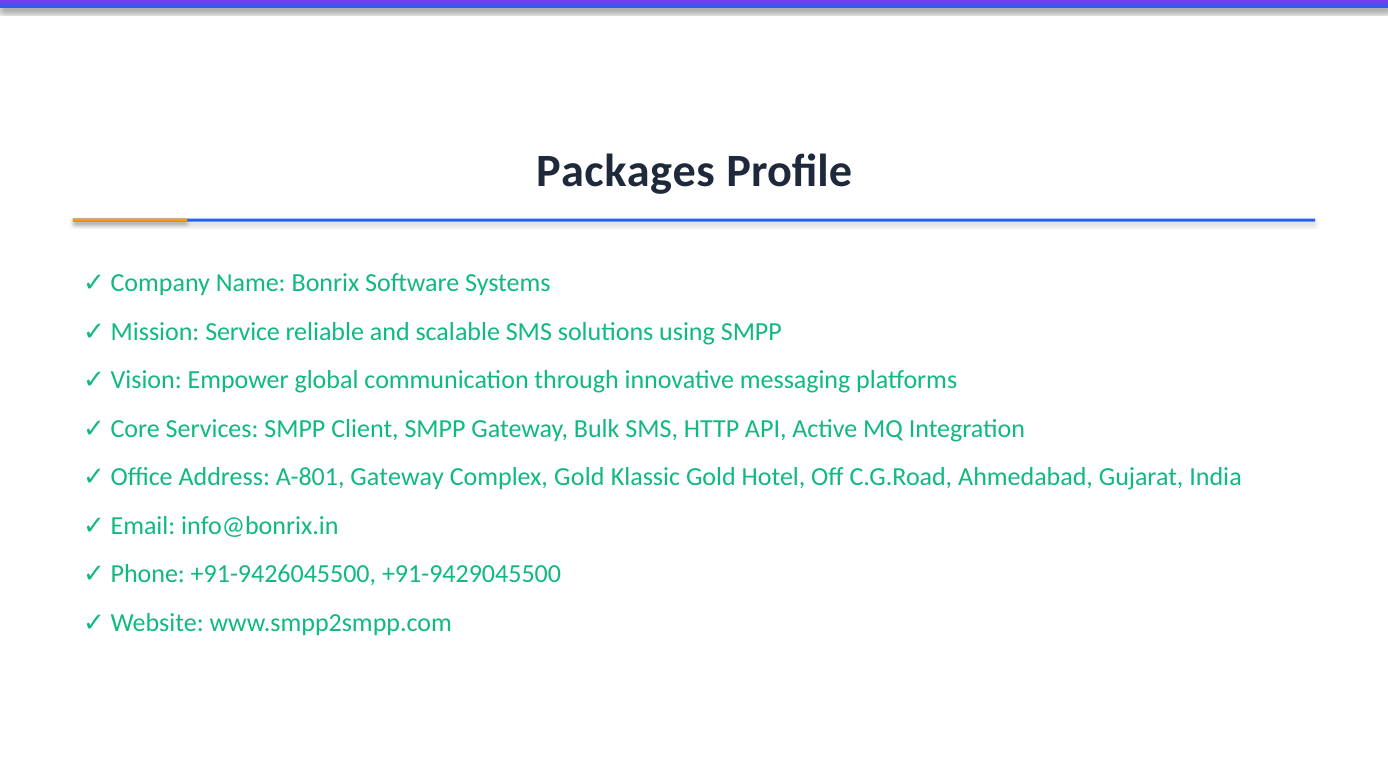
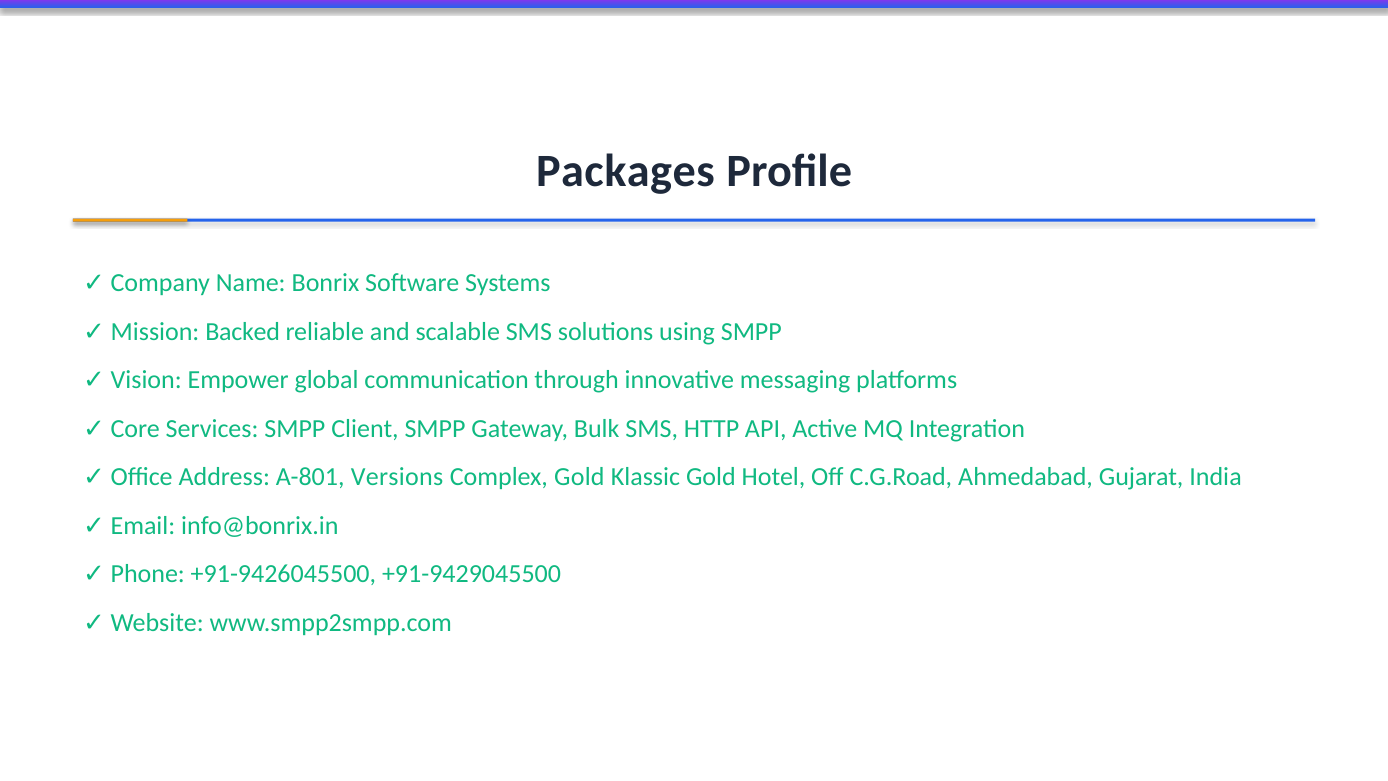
Service: Service -> Backed (243, 331)
A-801 Gateway: Gateway -> Versions (397, 477)
